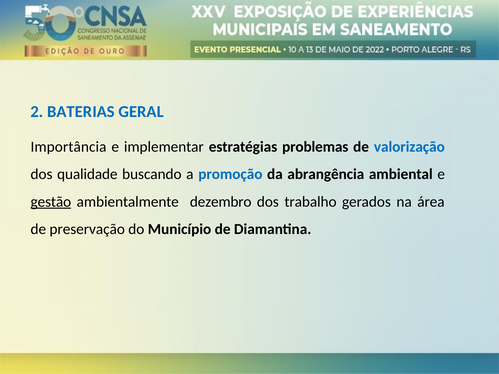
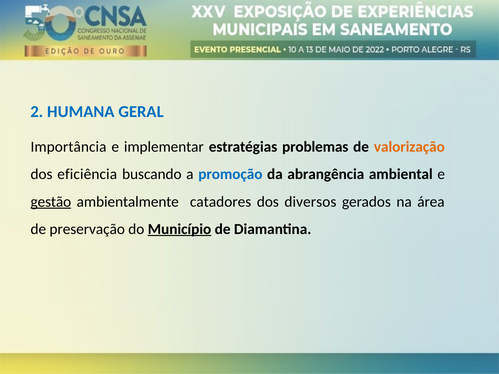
BATERIAS: BATERIAS -> HUMANA (81, 112)
valorização colour: blue -> orange (409, 147)
qualidade: qualidade -> eficiência (87, 174)
dezembro: dezembro -> catadores (221, 202)
trabalho: trabalho -> diversos (310, 202)
Município underline: none -> present (180, 229)
